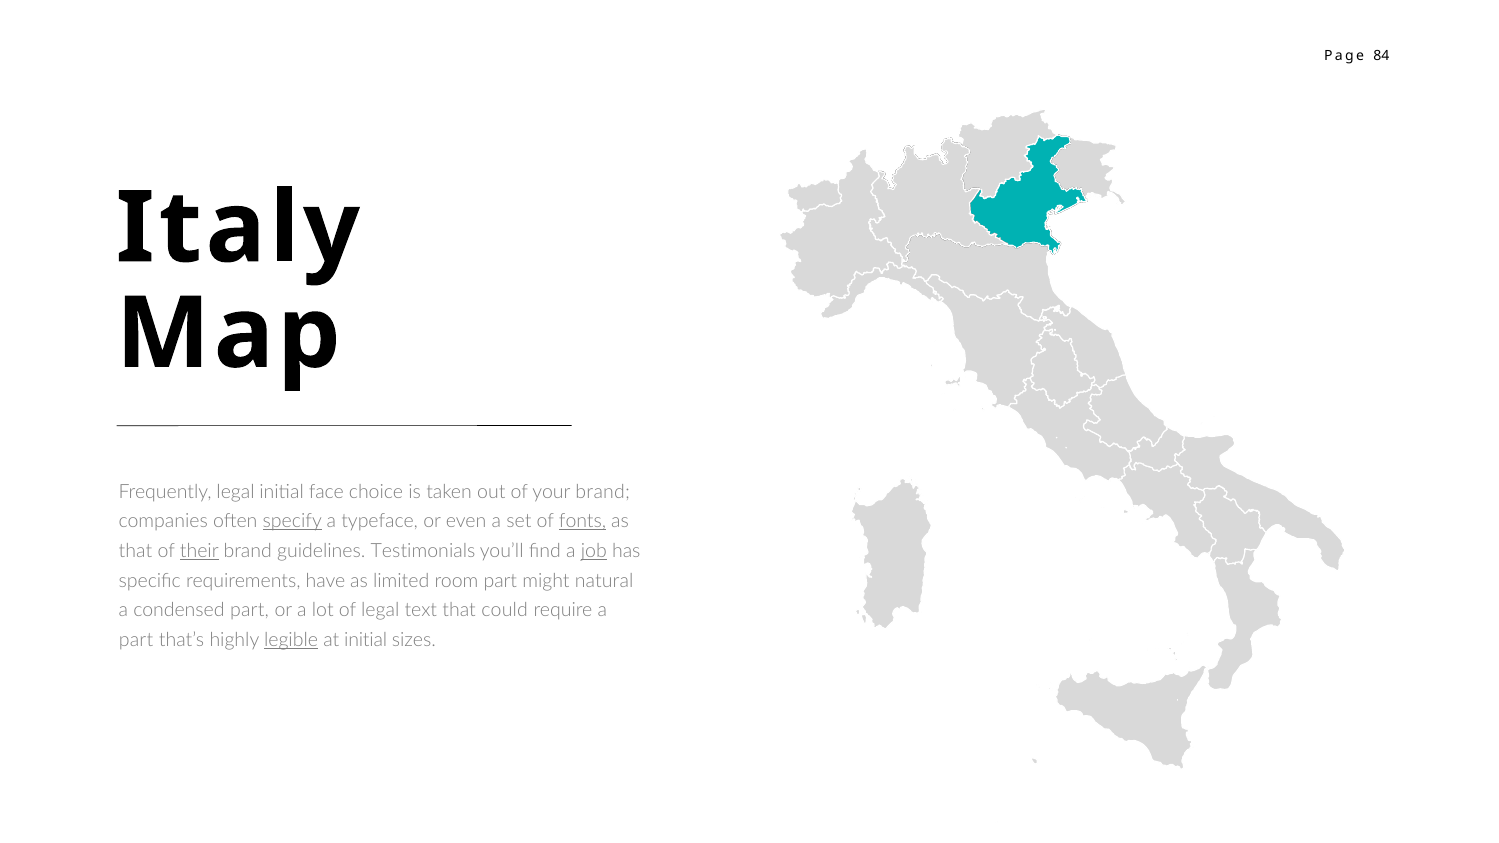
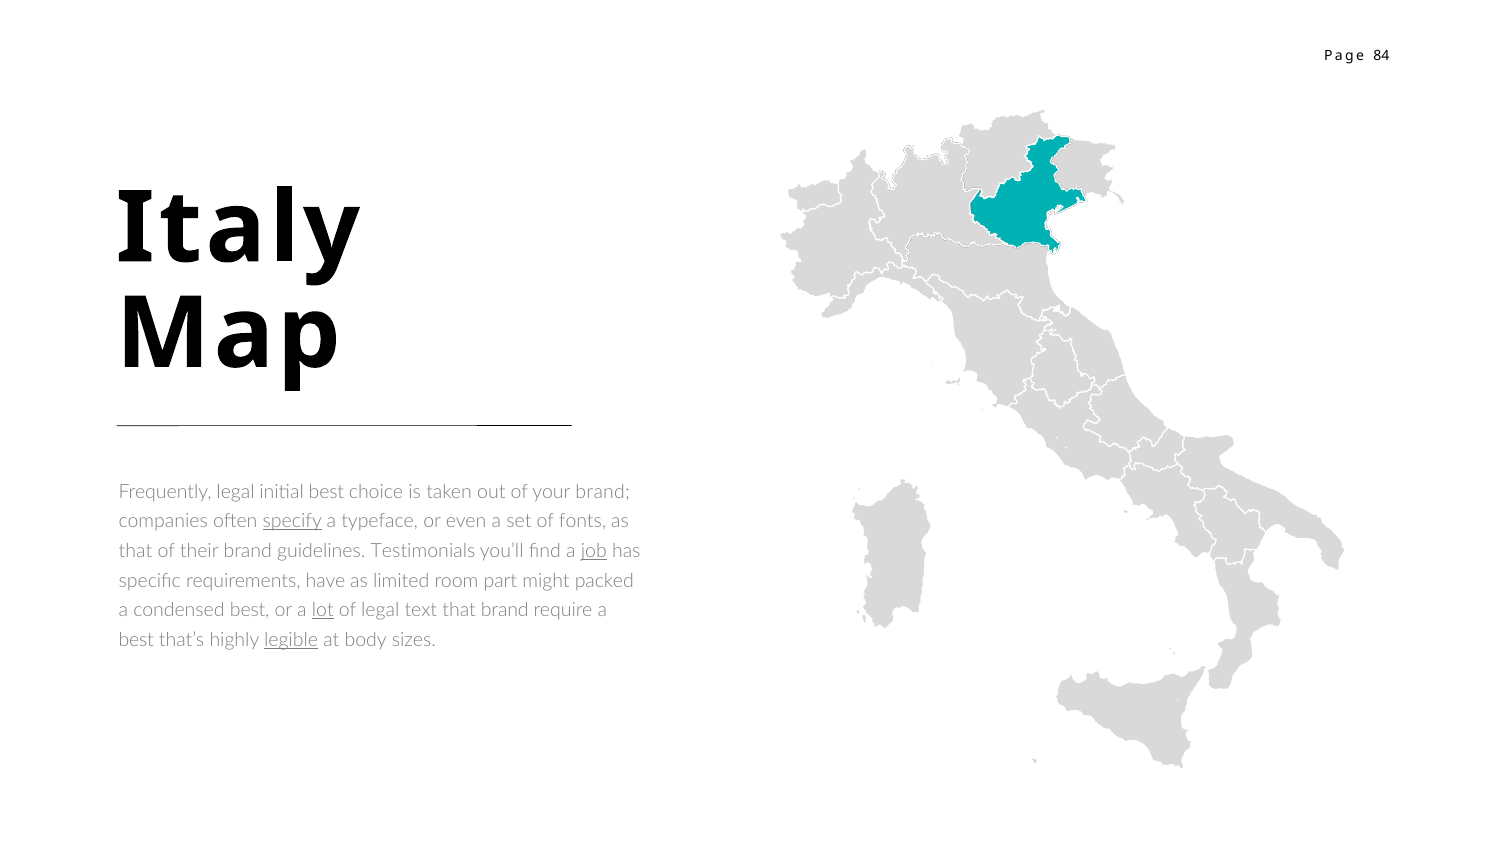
initial face: face -> best (326, 492)
fonts underline: present -> none (583, 522)
their underline: present -> none (199, 551)
natural: natural -> packed (604, 581)
condensed part: part -> best (250, 611)
lot underline: none -> present (323, 611)
that could: could -> brand (505, 611)
part: part -> best (136, 640)
at initial: initial -> body (366, 640)
